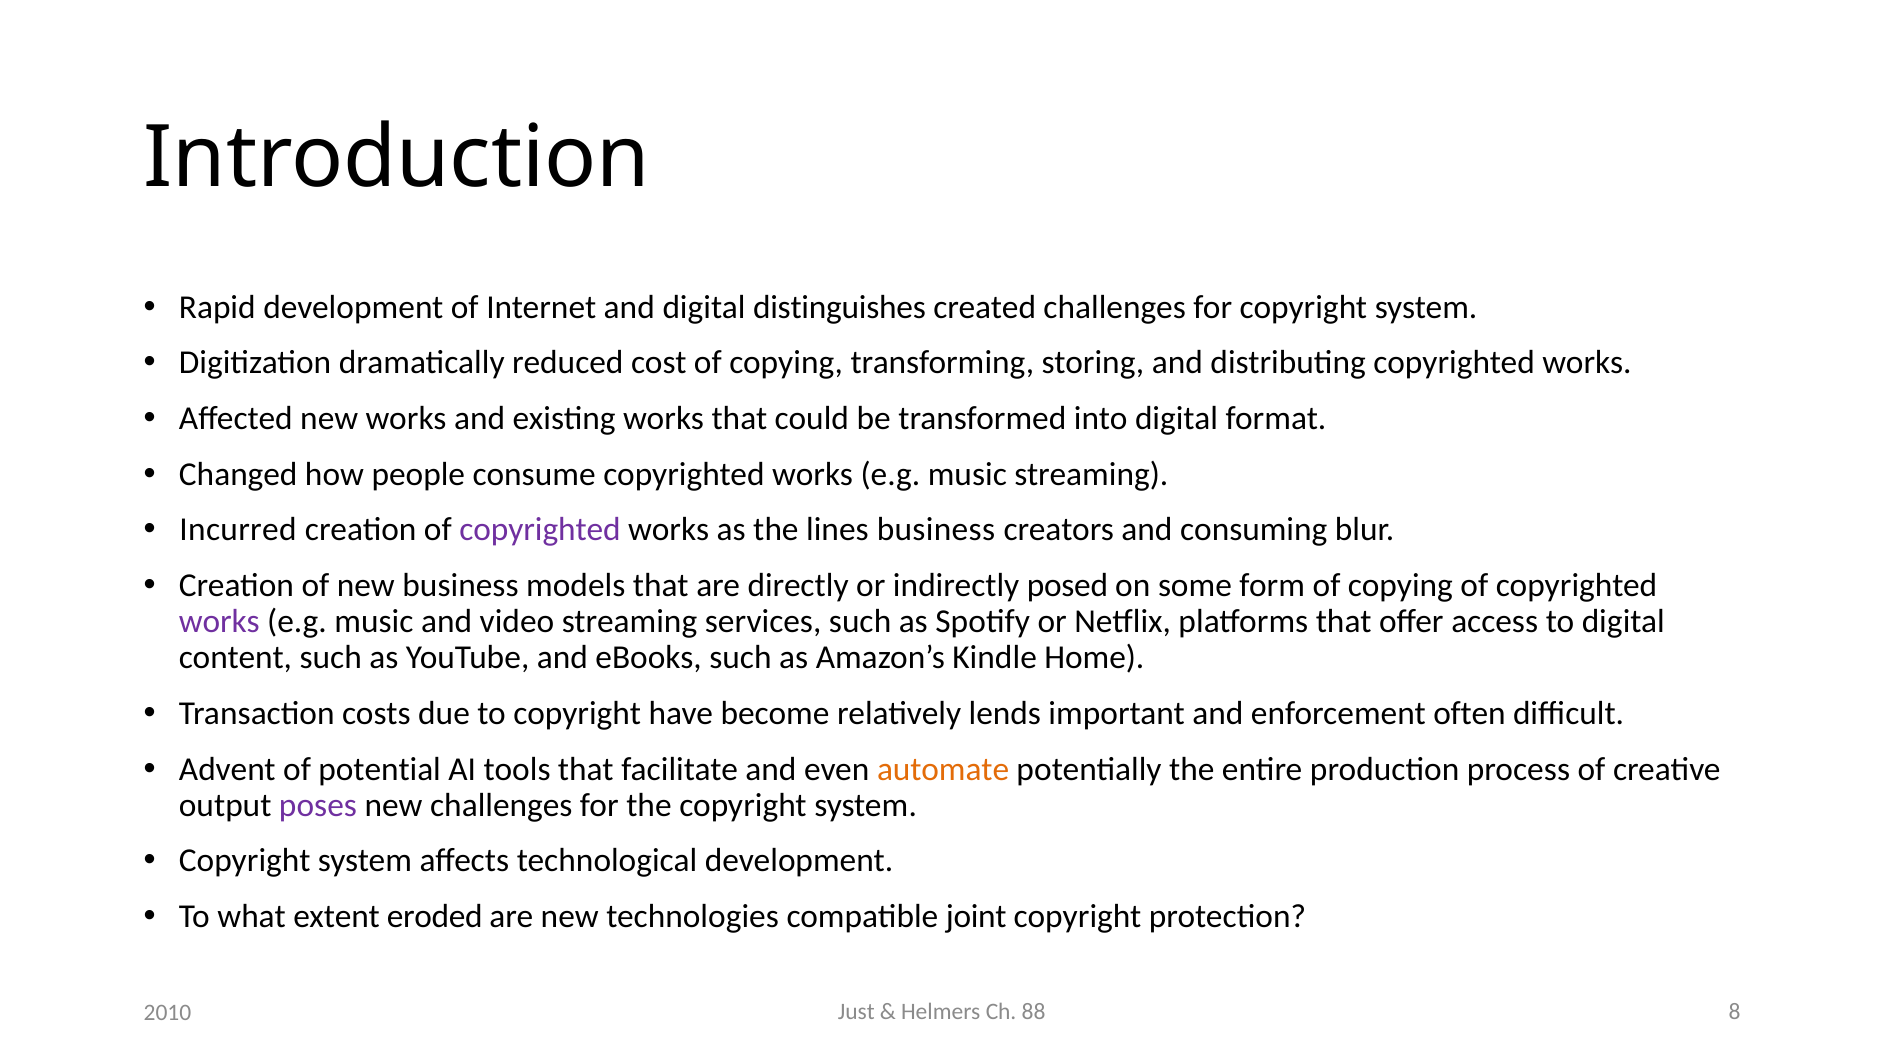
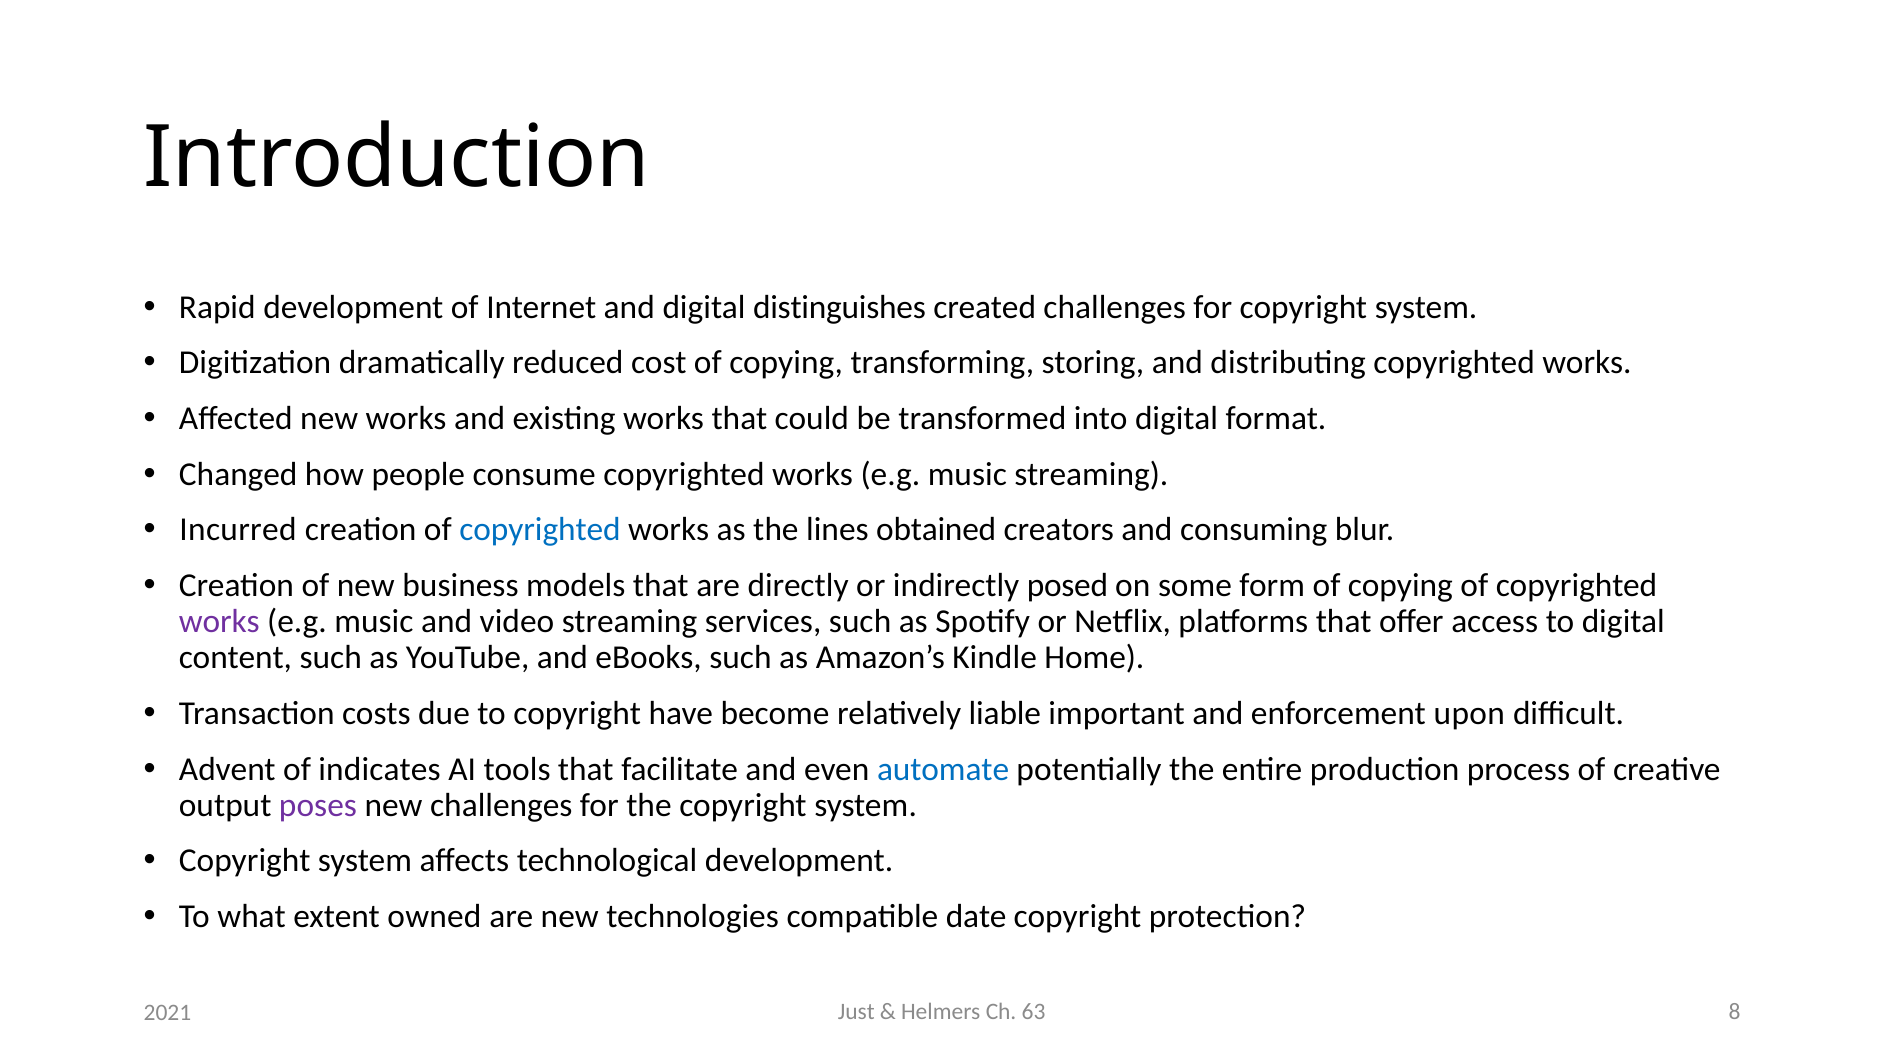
copyrighted colour: purple -> blue (540, 530)
lines business: business -> obtained (936, 530)
lends: lends -> liable (1005, 713)
often: often -> upon (1469, 713)
potential: potential -> indicates (380, 769)
automate colour: orange -> blue (943, 769)
eroded: eroded -> owned (434, 916)
joint: joint -> date (976, 916)
88: 88 -> 63 (1034, 1012)
2010: 2010 -> 2021 (167, 1012)
